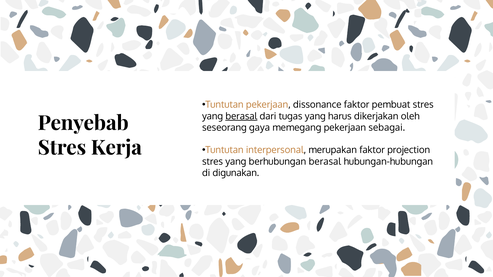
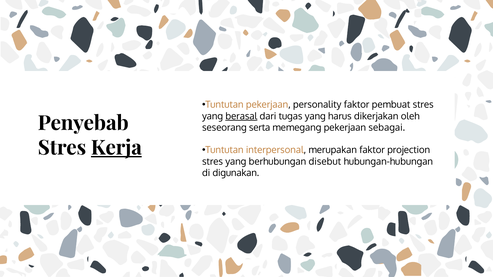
dissonance: dissonance -> personality (317, 105)
gaya: gaya -> serta (260, 128)
Kerja underline: none -> present (116, 148)
berhubungan berasal: berasal -> disebut (325, 162)
